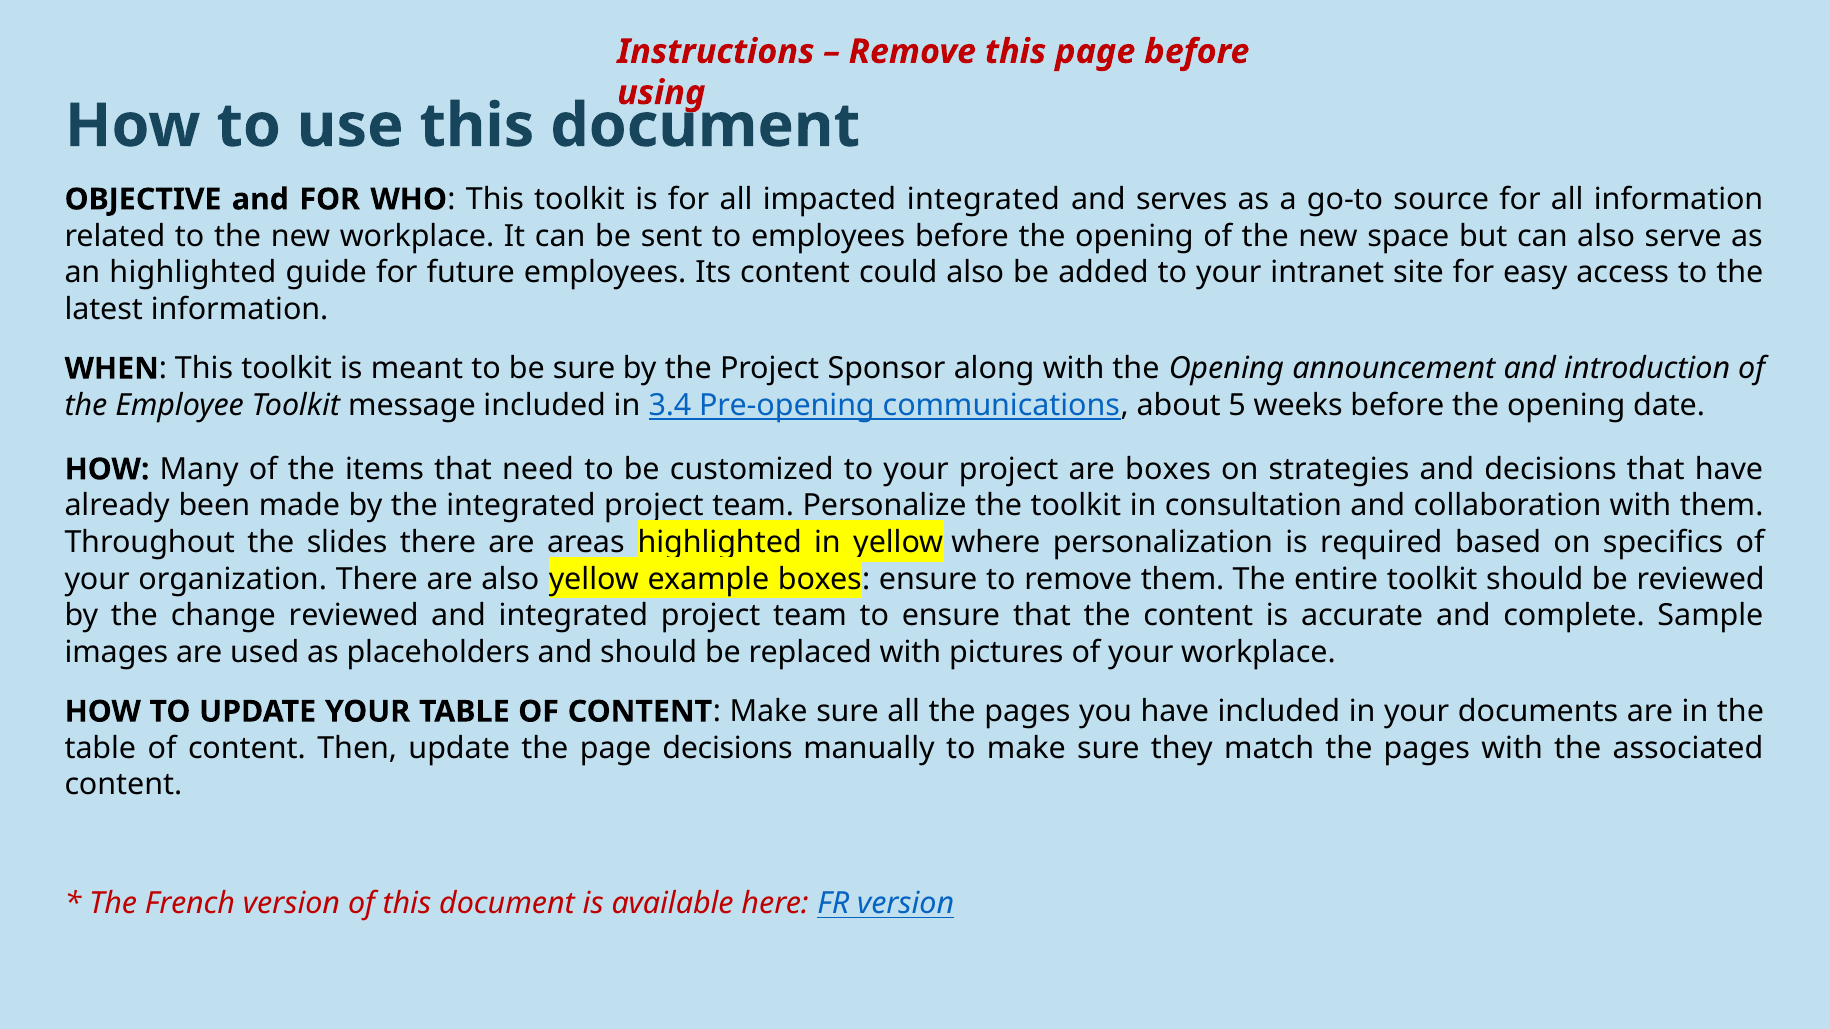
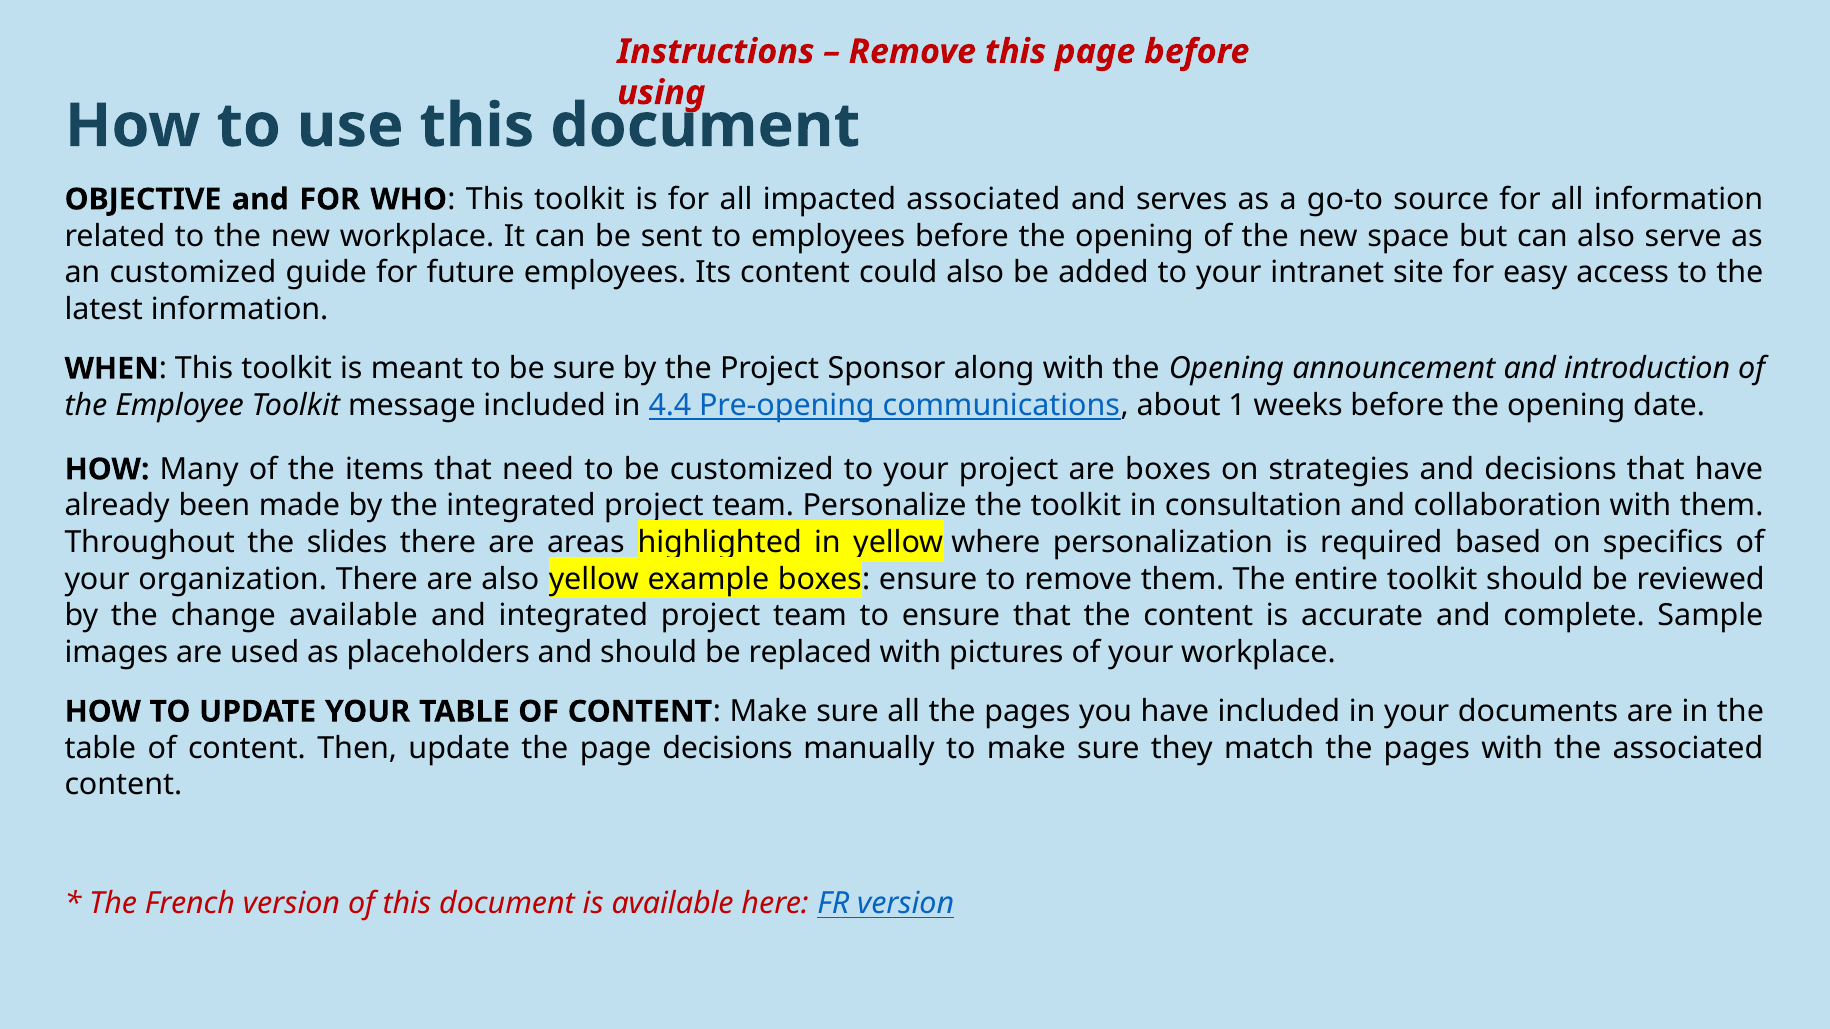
impacted integrated: integrated -> associated (983, 199)
an highlighted: highlighted -> customized (193, 273)
3.4: 3.4 -> 4.4 (670, 405)
5: 5 -> 1 (1237, 405)
change reviewed: reviewed -> available (353, 616)
